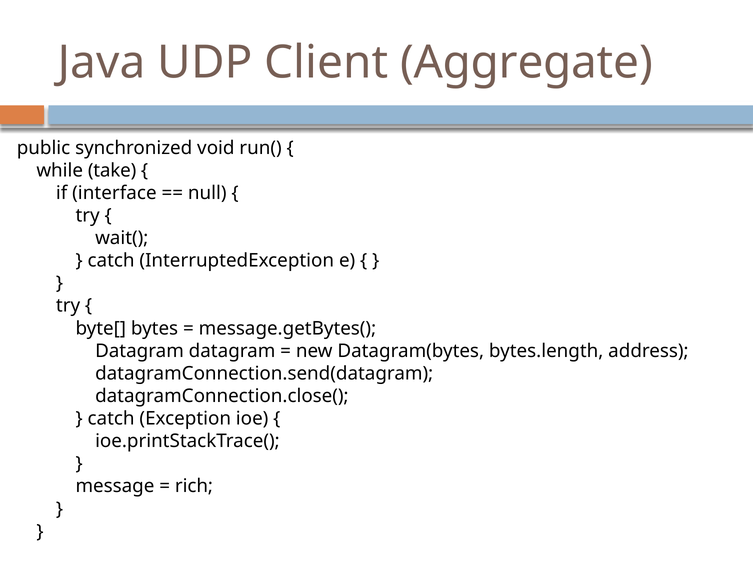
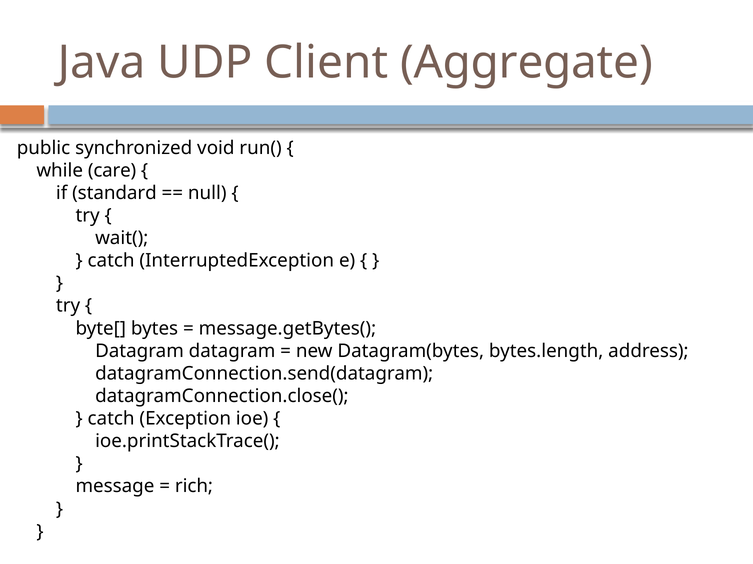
take: take -> care (112, 171)
interface: interface -> standard (114, 193)
